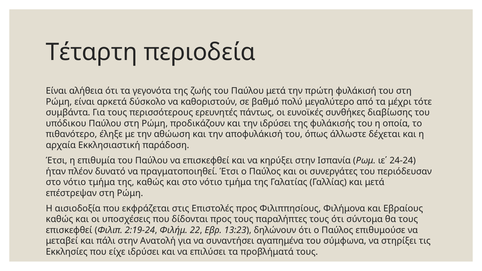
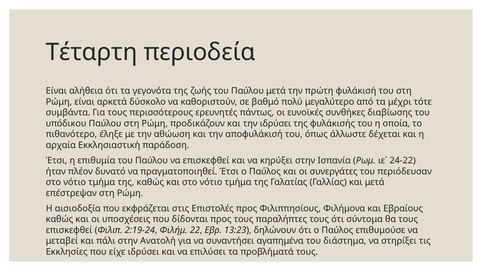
24-24: 24-24 -> 24-22 (403, 161)
σύμφωνα: σύμφωνα -> διάστημα (345, 241)
